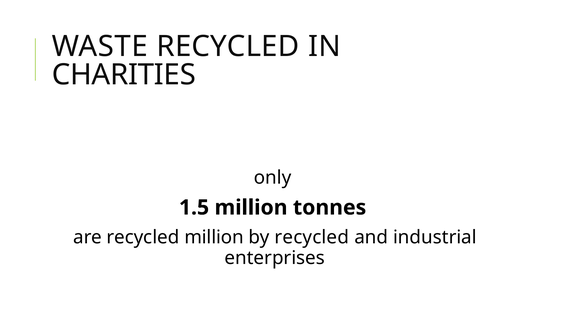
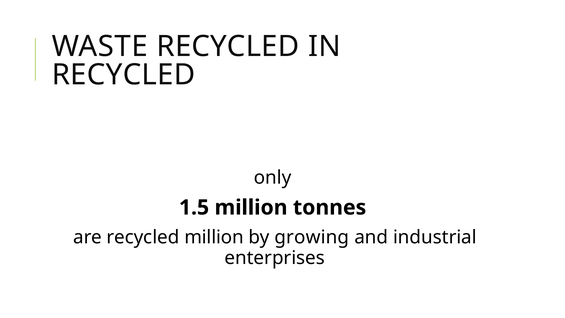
CHARITIES: CHARITIES -> RECYCLED (124, 75)
by recycled: recycled -> growing (312, 237)
